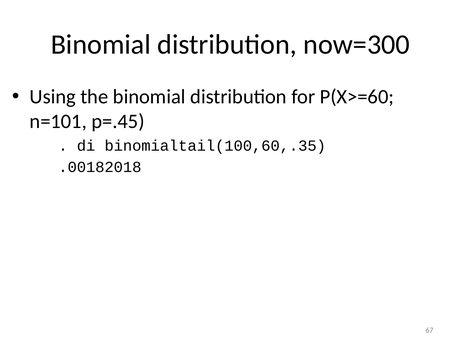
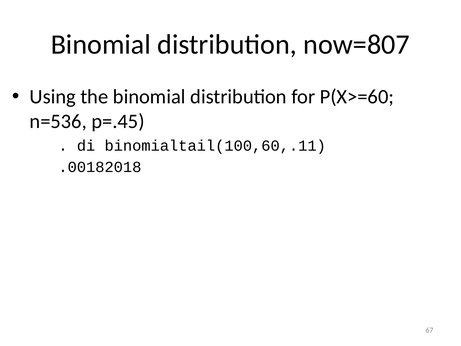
now=300: now=300 -> now=807 (357, 45)
n=101: n=101 -> n=536 (58, 121)
binomialtail(100,60,.35: binomialtail(100,60,.35 -> binomialtail(100,60,.11 (215, 146)
